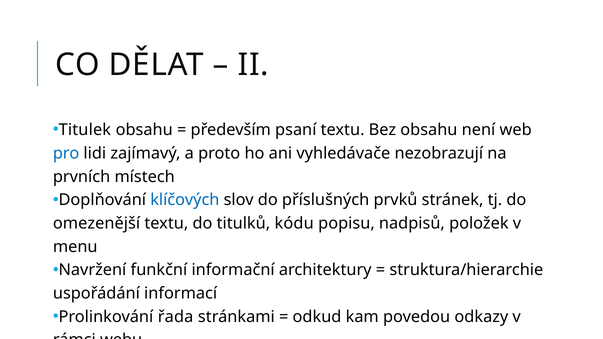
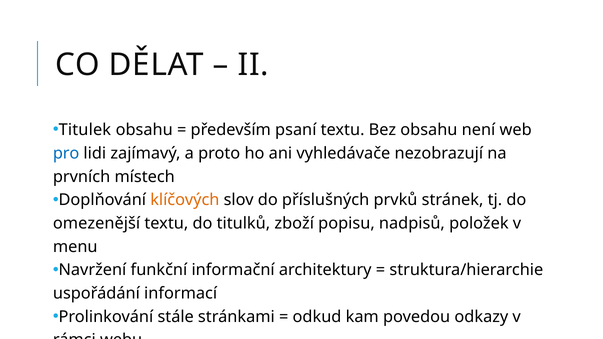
klíčových colour: blue -> orange (185, 200)
kódu: kódu -> zboží (294, 223)
řada: řada -> stále (176, 317)
